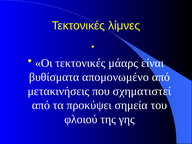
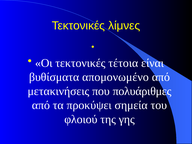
μάαρς: μάαρς -> τέτοια (123, 63)
σχηματιστεί: σχηματιστεί -> πολυάριθμες (142, 91)
